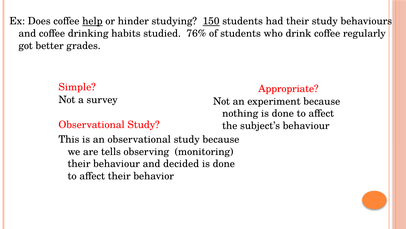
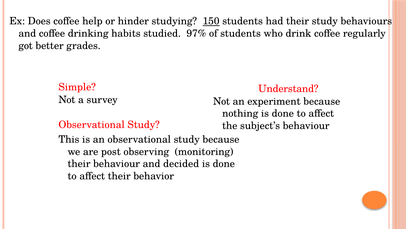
help underline: present -> none (92, 21)
76%: 76% -> 97% (196, 33)
Appropriate: Appropriate -> Understand (288, 89)
tells: tells -> post (111, 151)
